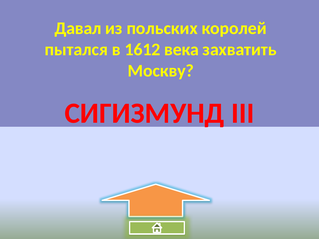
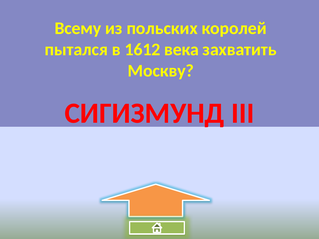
Давал: Давал -> Всему (78, 28)
